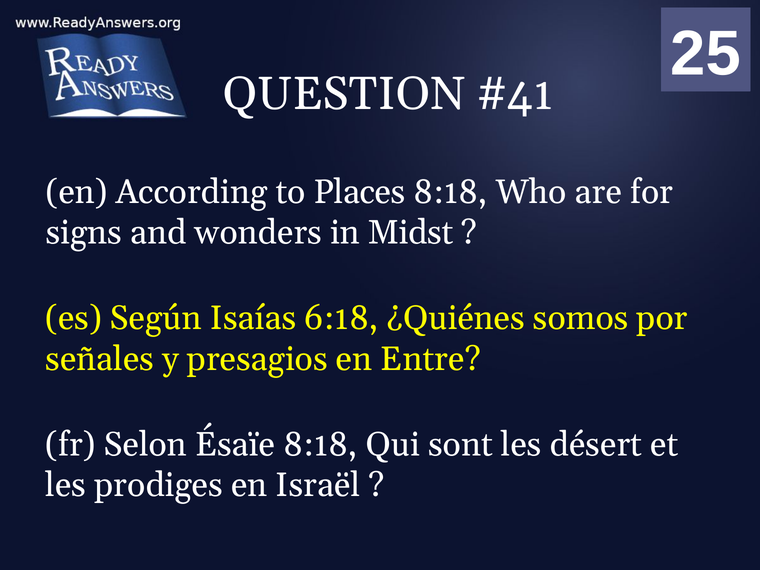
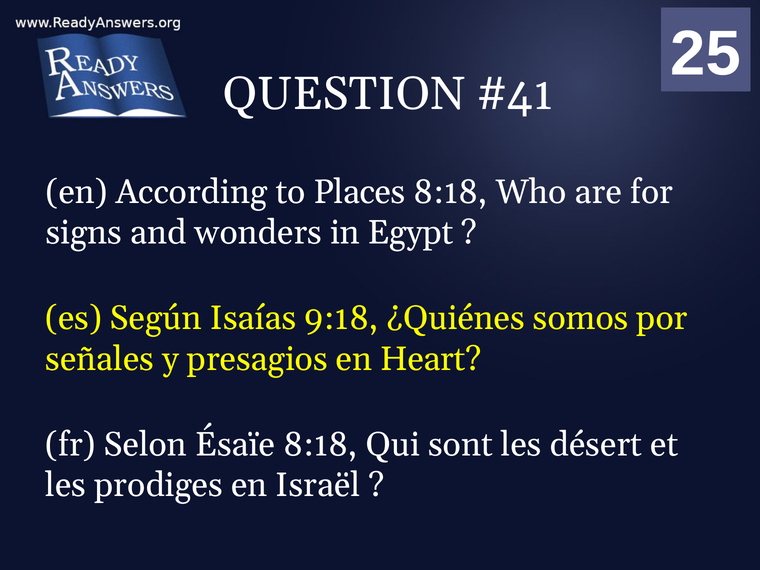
Midst: Midst -> Egypt (411, 233)
6:18: 6:18 -> 9:18 (341, 318)
Entre: Entre -> Heart (431, 359)
